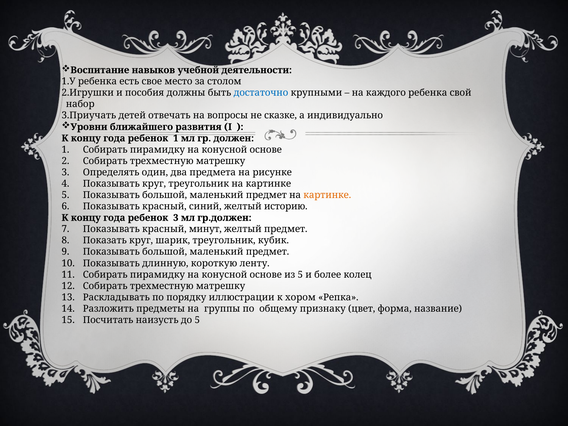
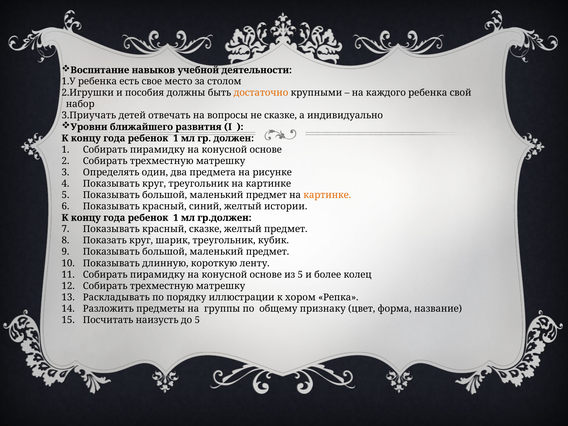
достаточно colour: blue -> orange (261, 93)
историю: историю -> истории (286, 206)
3: 3 -> 1 (176, 218)
красный минут: минут -> сказке (205, 229)
